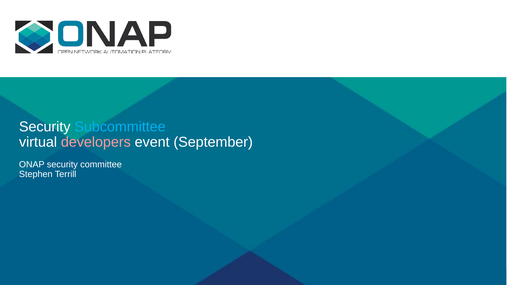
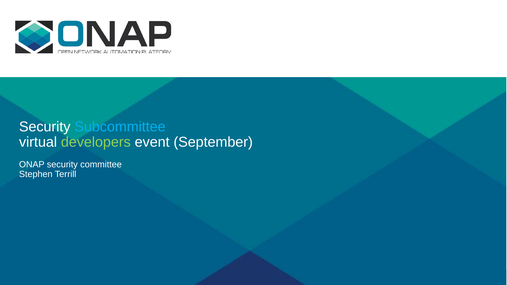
developers colour: pink -> light green (96, 142)
